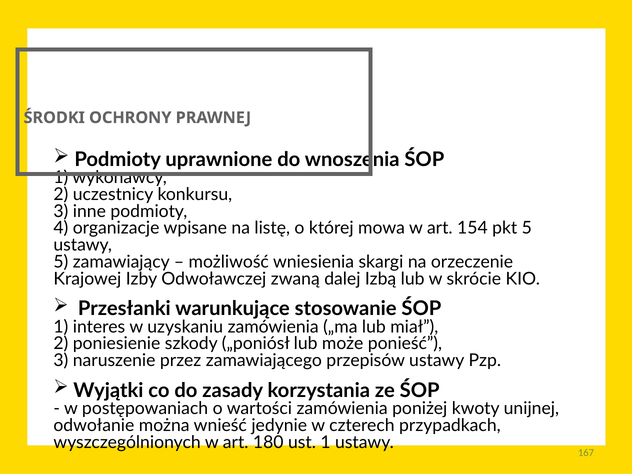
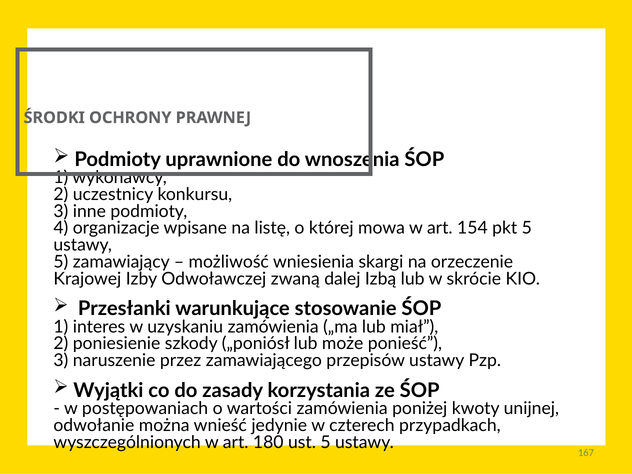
ust 1: 1 -> 5 (325, 442)
